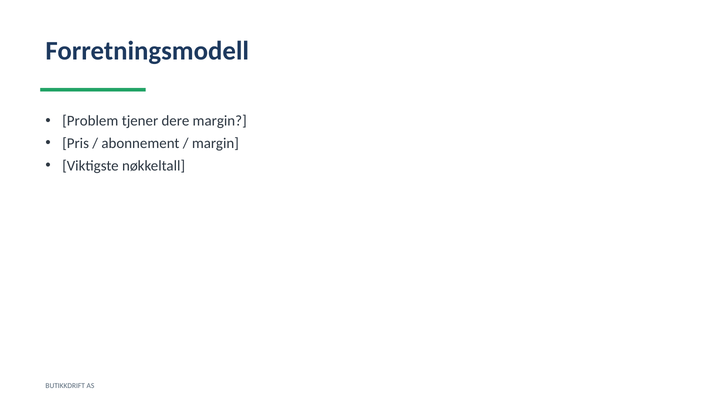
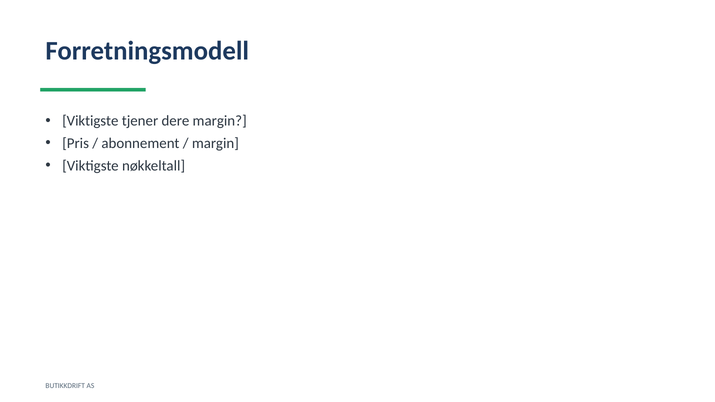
Problem: Problem -> Viktigste (90, 121)
